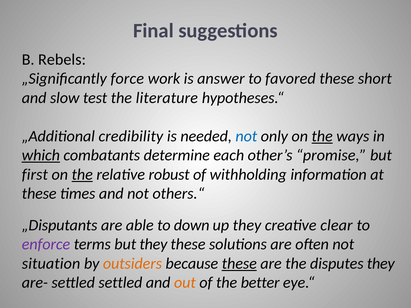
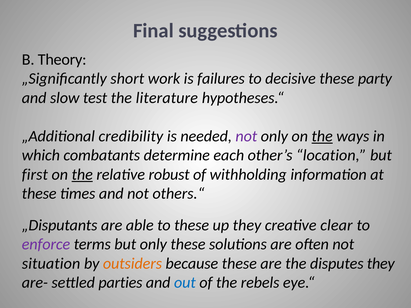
Rebels: Rebels -> Theory (62, 60)
force: force -> short (127, 79)
answer: answer -> failures (221, 79)
favored: favored -> decisive (291, 79)
short: short -> party (375, 79)
not colour: blue -> purple (246, 136)
which underline: present -> none (41, 155)
promise: promise -> location (331, 155)
to down: down -> these (192, 225)
but they: they -> only (153, 245)
these underline: present -> none (239, 264)
settled settled: settled -> parties (120, 283)
out colour: orange -> blue (185, 283)
better: better -> rebels (260, 283)
